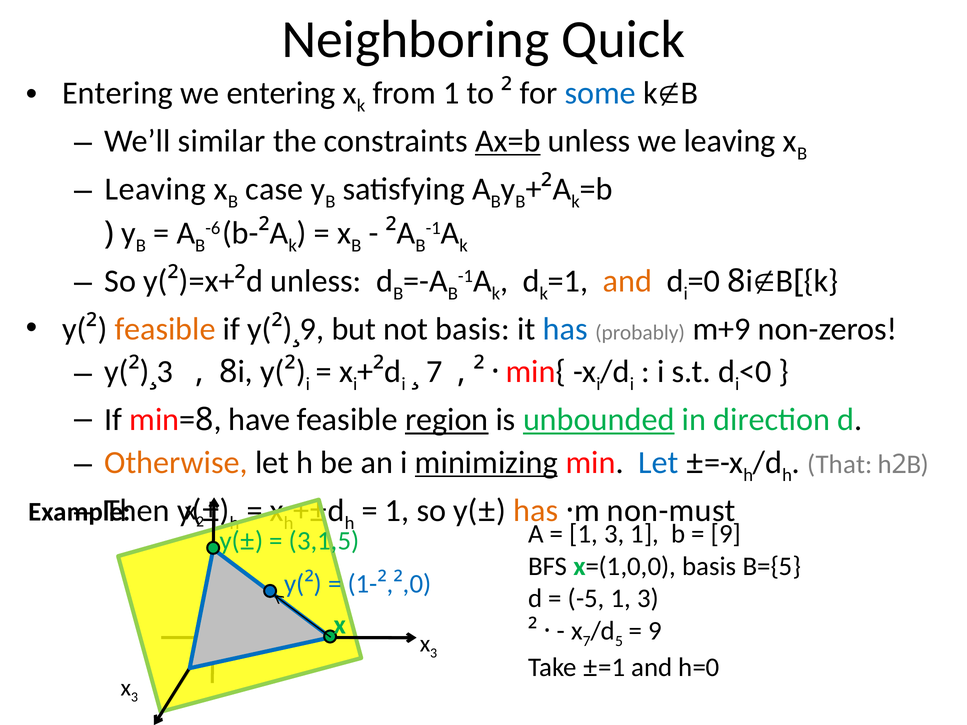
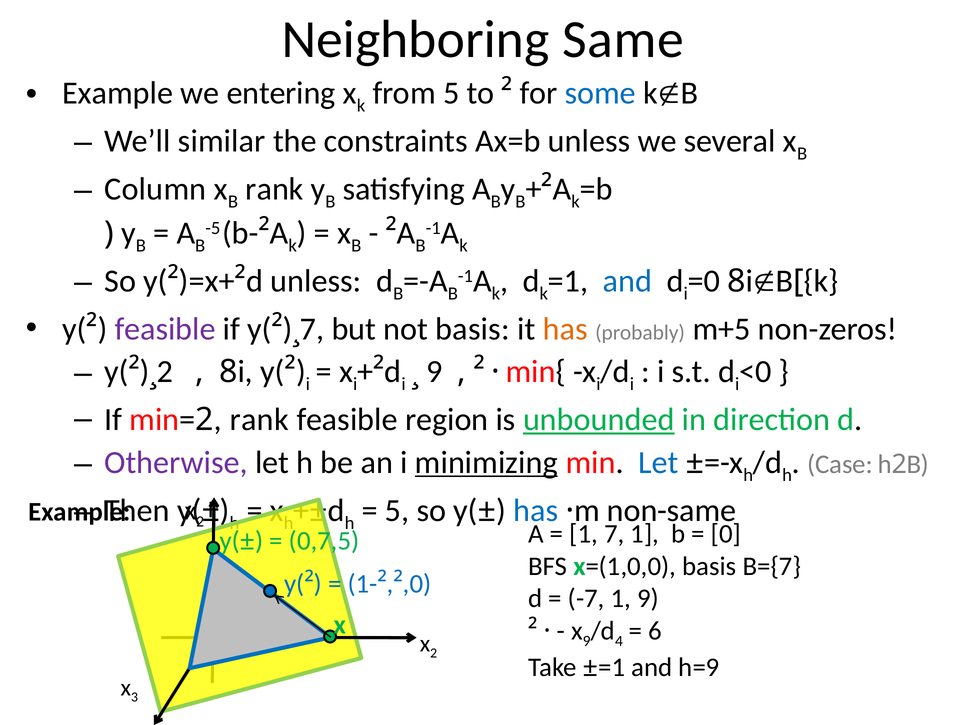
Quick: Quick -> Same (623, 39)
Entering: Entering -> Example (118, 93)
from 1: 1 -> 5 (451, 93)
Ax=b underline: present -> none (508, 141)
we leaving: leaving -> several (730, 141)
Leaving: Leaving -> Column (155, 189)
B case: case -> rank (274, 189)
-6: -6 -> -5 (213, 228)
and colour: orange -> blue (627, 281)
feasible colour: orange -> purple (165, 329)
9: 9 -> 7 (312, 329)
has colour: blue -> orange (565, 329)
m+9: m+9 -> m+5 (722, 329)
3: 3 -> 2 (165, 372)
7: 7 -> 9 (434, 372)
8: 8 -> 2 (205, 420)
have: have -> rank (259, 420)
region underline: present -> none (447, 420)
Otherwise colour: orange -> purple (176, 463)
That: That -> Case (840, 464)
1: 1 -> 5 (397, 511)
has colour: orange -> blue (536, 511)
non-must: non-must -> non-same (672, 511)
3: 3 -> 7 (614, 534)
9: 9 -> 0 (726, 534)
3,1,5: 3,1,5 -> 0,7,5 (324, 541)
B={5: B={5 -> B={7 (772, 566)
-5: -5 -> -7 (586, 599)
3: 3 -> 9 (648, 599)
x 7: 7 -> 9 (587, 641)
5: 5 -> 4 (619, 641)
9: 9 -> 6 (655, 631)
3: 3 -> 2 (434, 653)
h=0: h=0 -> h=9 (699, 668)
